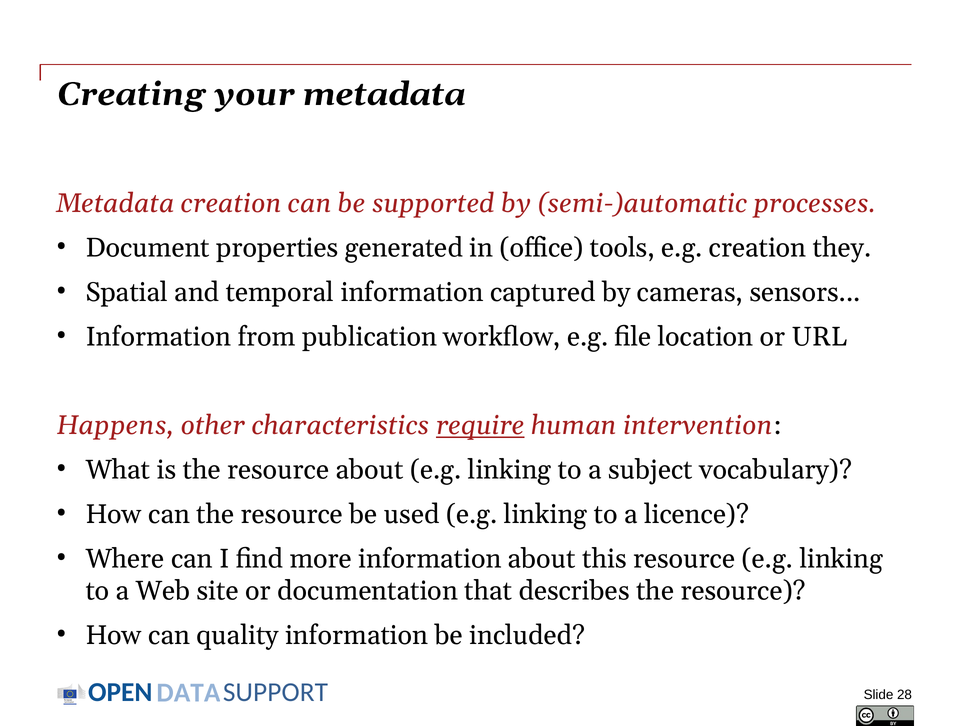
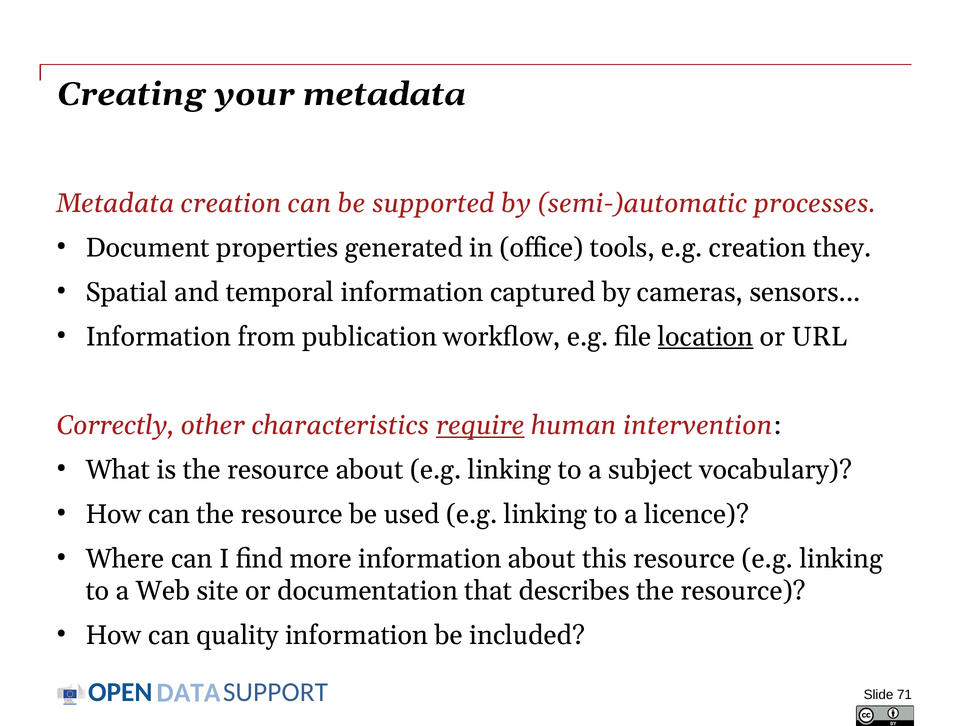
location underline: none -> present (706, 337)
Happens: Happens -> Correctly (116, 426)
28: 28 -> 71 (905, 695)
